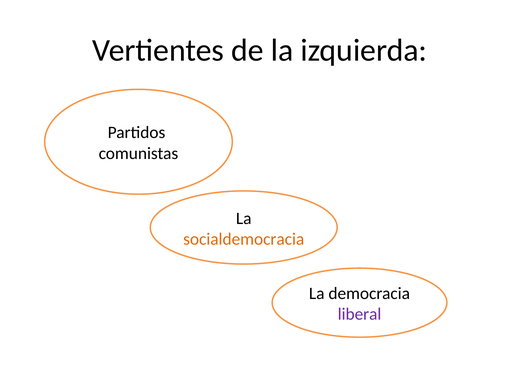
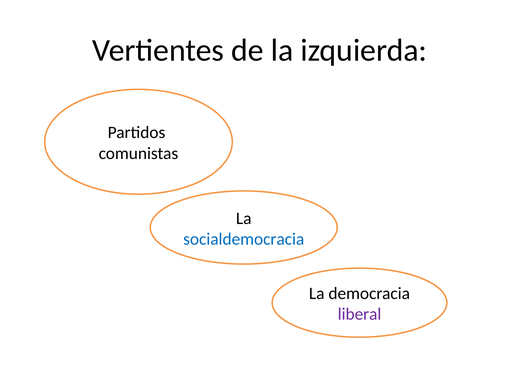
socialdemocracia colour: orange -> blue (244, 239)
